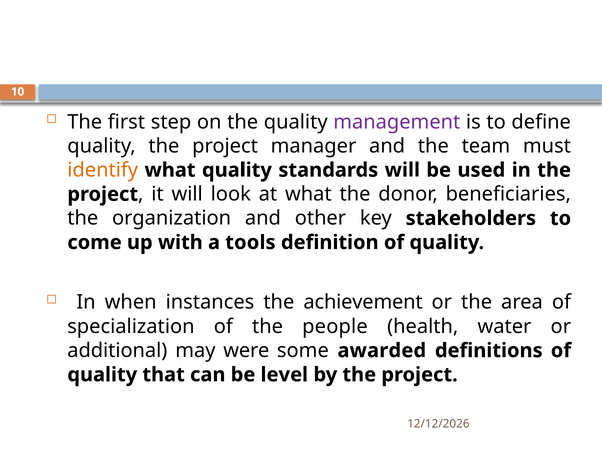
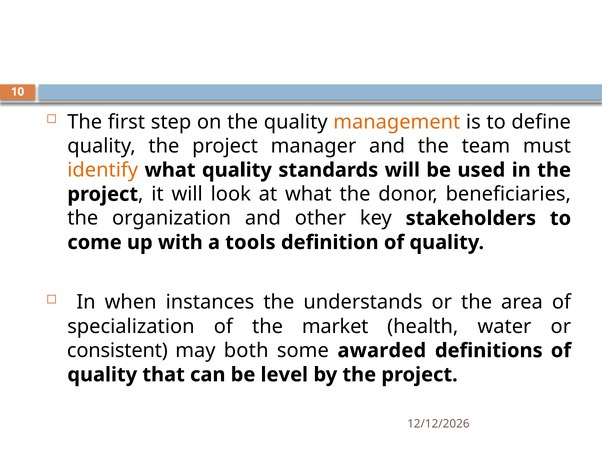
management colour: purple -> orange (397, 122)
achievement: achievement -> understands (363, 302)
people: people -> market (335, 326)
additional: additional -> consistent (117, 350)
were: were -> both (246, 350)
